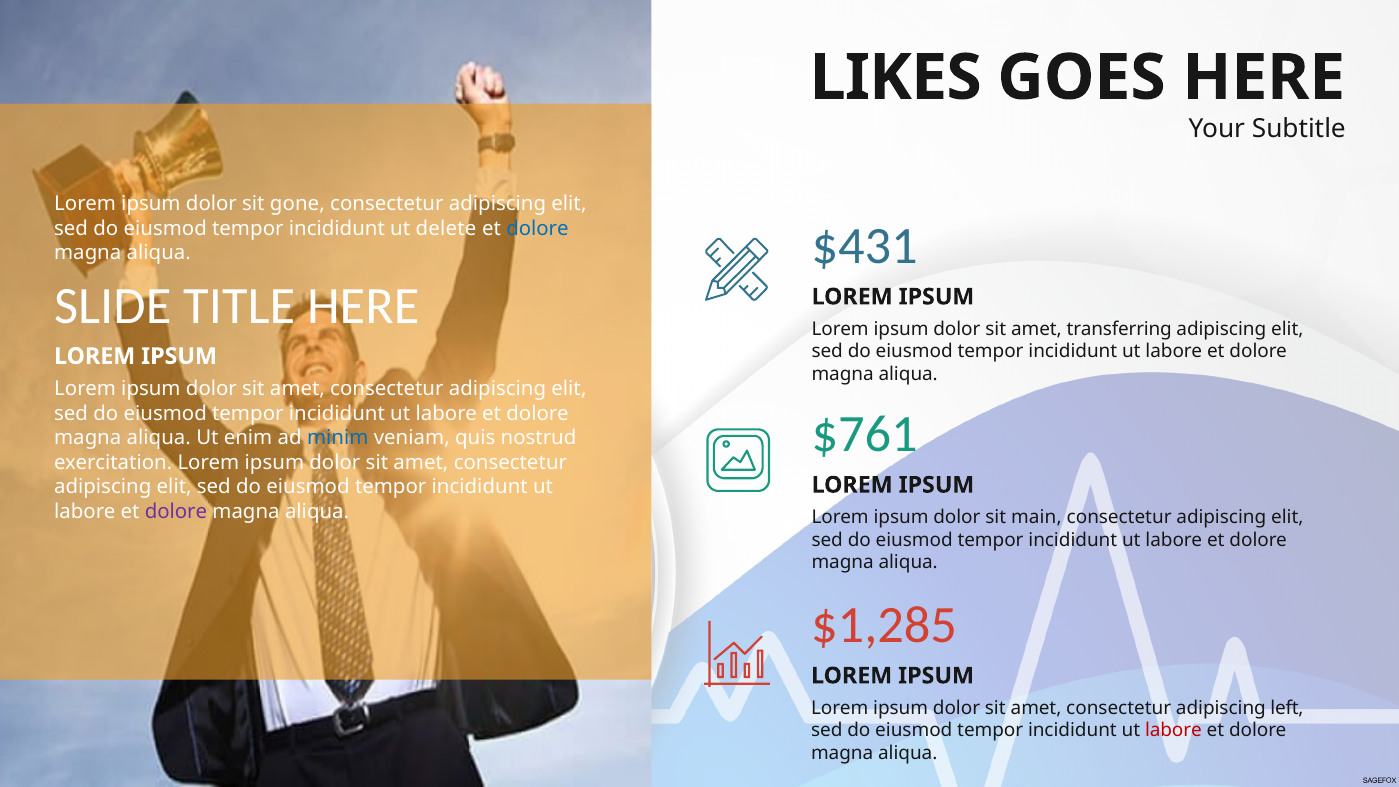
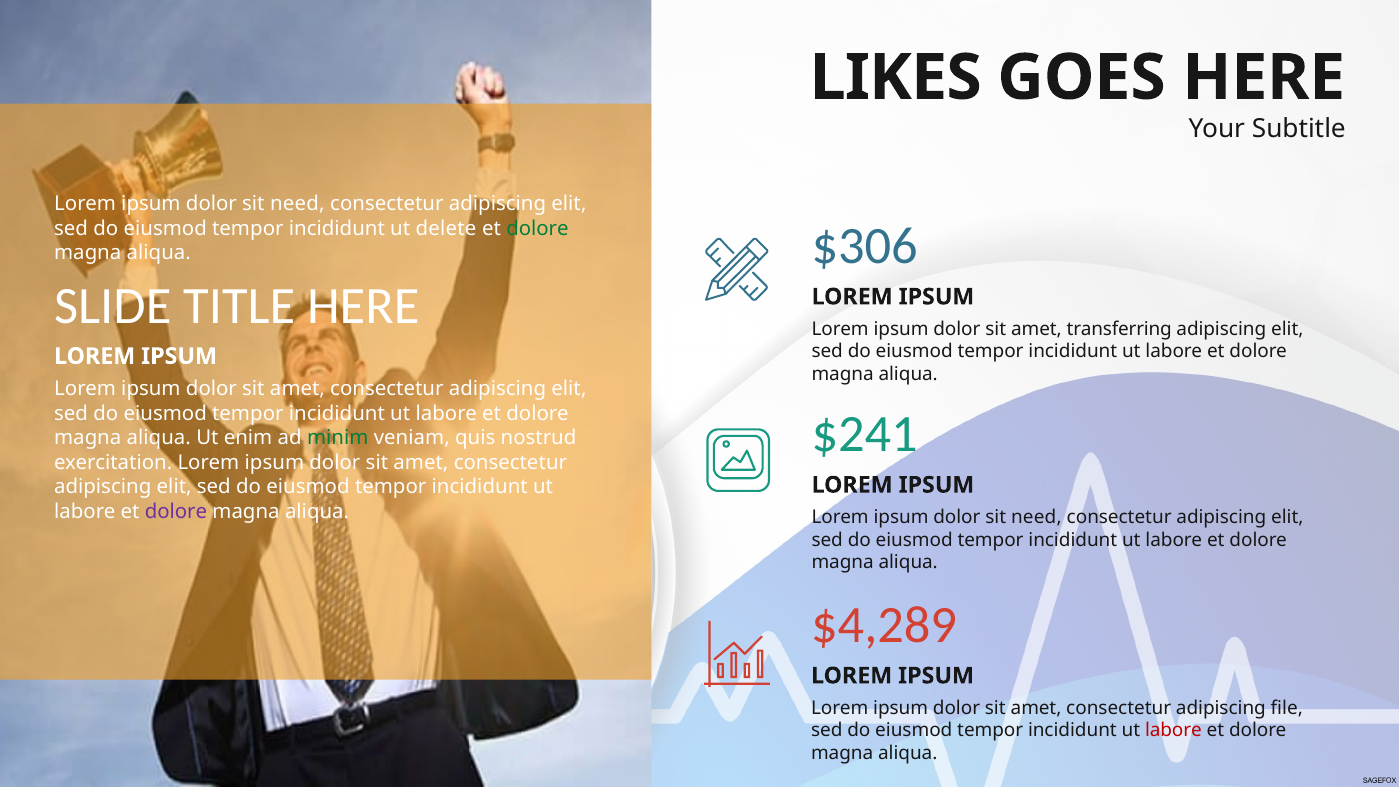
gone: gone -> need (297, 204)
dolore colour: blue -> green (537, 228)
$431: $431 -> $306 (865, 246)
$761: $761 -> $241 (865, 435)
minim colour: blue -> green (338, 438)
main: main -> need (1036, 517)
$1,285: $1,285 -> $4,289 (884, 625)
left: left -> file (1287, 708)
